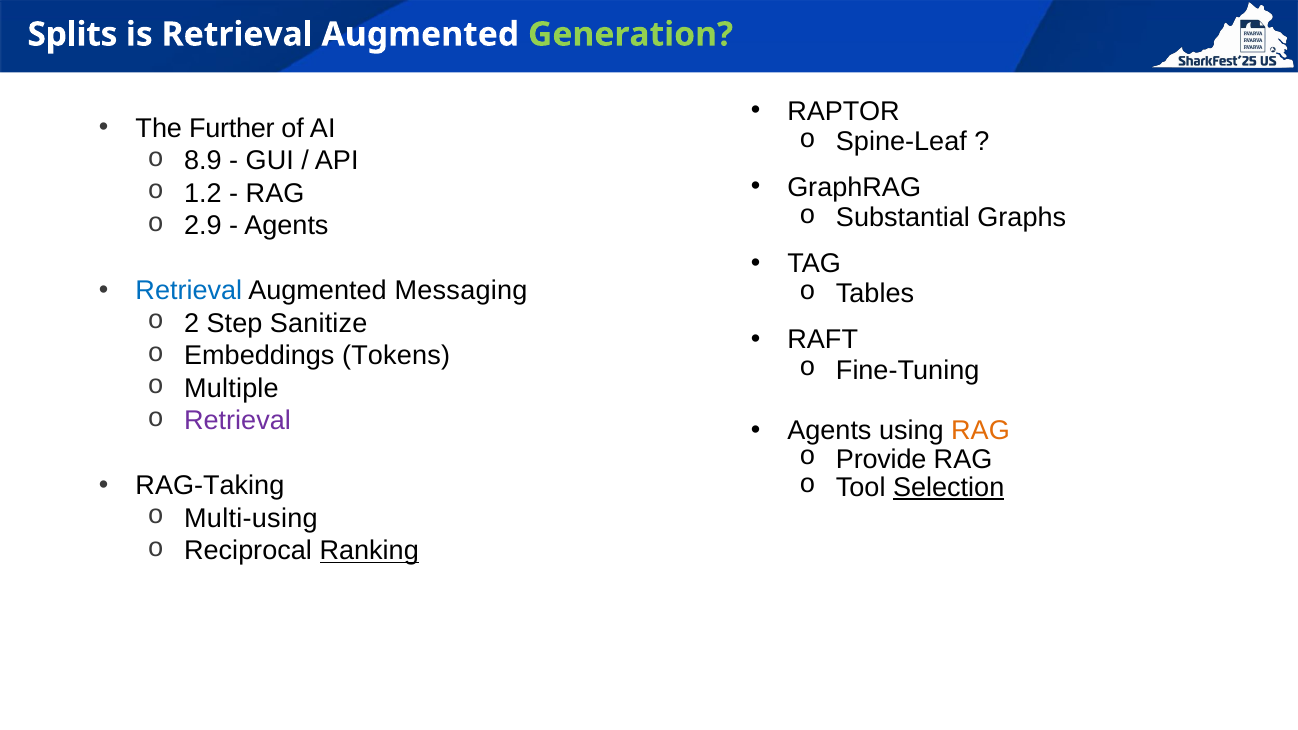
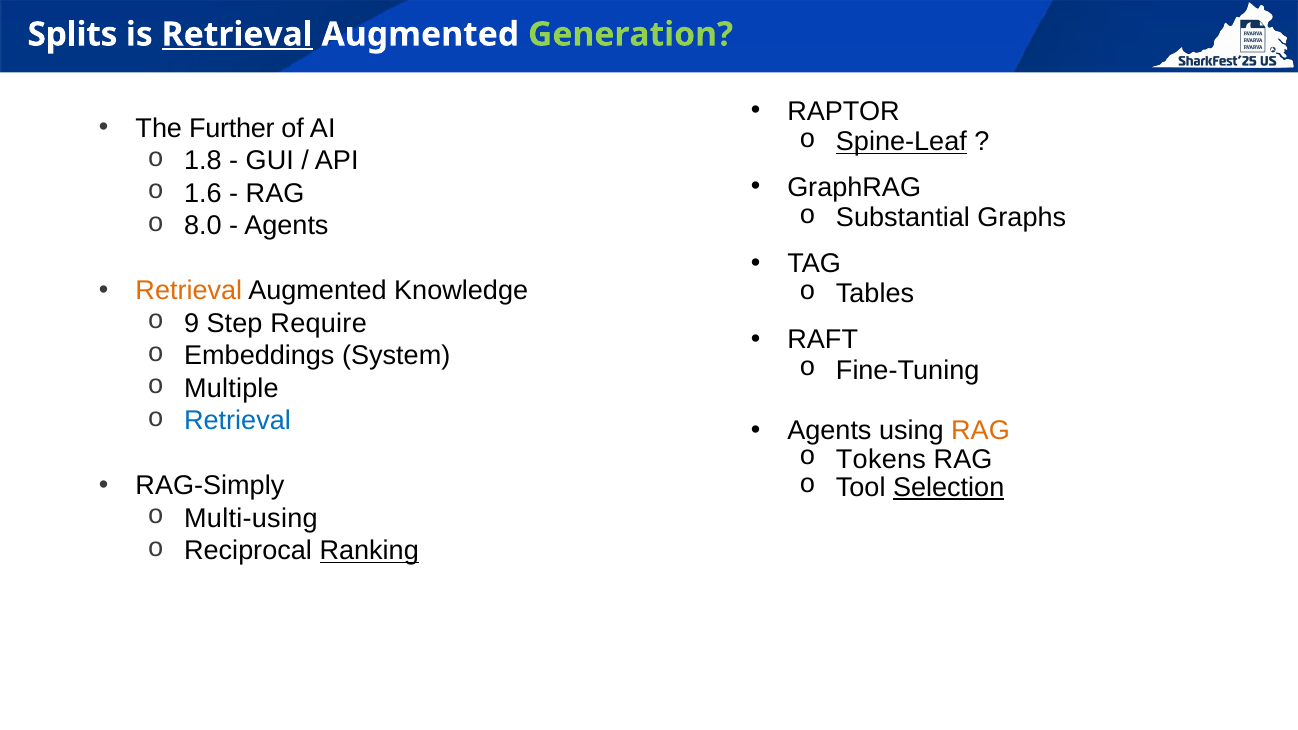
Retrieval underline: none -> present (237, 34)
Spine-Leaf underline: none -> present (901, 142)
8.9: 8.9 -> 1.8 (203, 161)
1.2: 1.2 -> 1.6 (203, 193)
2.9: 2.9 -> 8.0 (203, 226)
Retrieval colour: blue -> orange (189, 291)
Messaging: Messaging -> Knowledge (461, 291)
2: 2 -> 9 (192, 323)
Sanitize: Sanitize -> Require (319, 323)
Tokens: Tokens -> System (396, 356)
Retrieval colour: purple -> blue (237, 421)
Provide: Provide -> Tokens (881, 459)
RAG-Taking: RAG-Taking -> RAG-Simply (210, 486)
